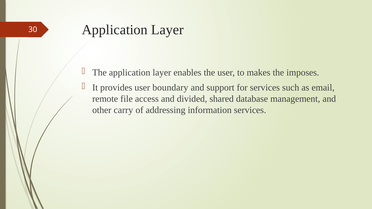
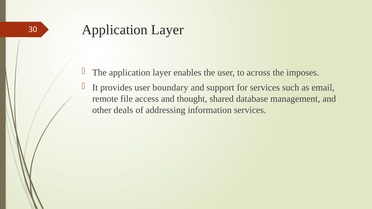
makes: makes -> across (259, 73)
divided: divided -> thought (192, 99)
carry: carry -> deals (123, 110)
